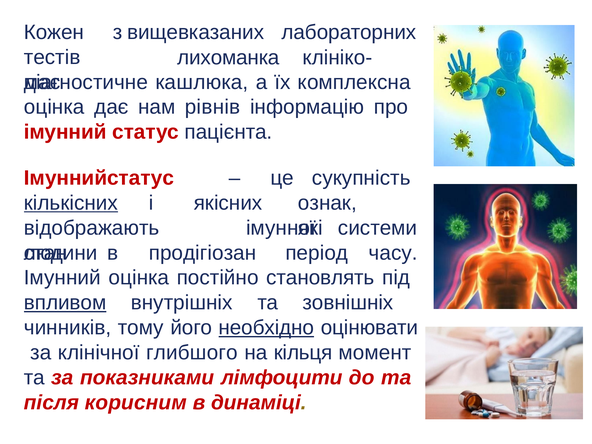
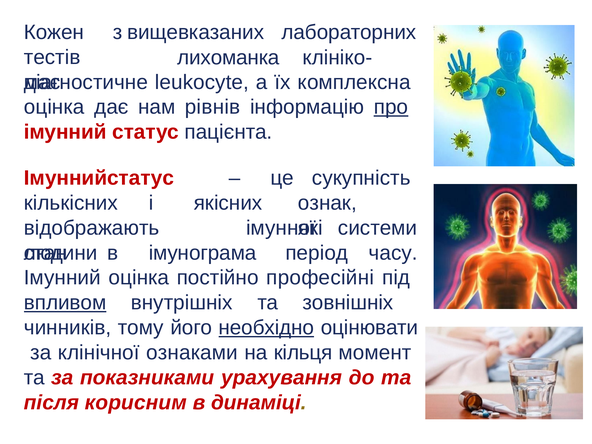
кашлюка: кашлюка -> leukocyte (202, 82)
про underline: none -> present (391, 107)
кількісних underline: present -> none (71, 203)
продігіозан: продігіозан -> імунограма (203, 253)
становлять: становлять -> професійні (320, 278)
глибшого: глибшого -> ознаками (192, 353)
лімфоцити: лімфоцити -> урахування (282, 378)
